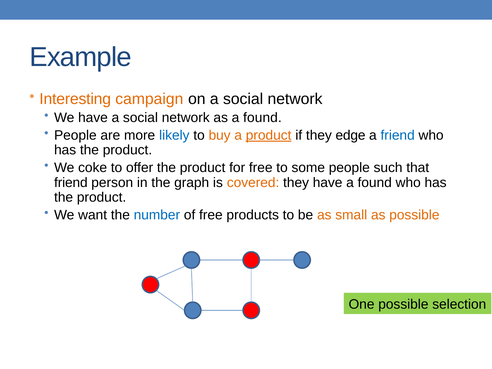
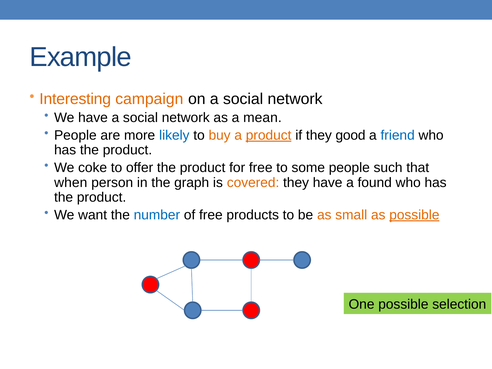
as a found: found -> mean (262, 118)
edge: edge -> good (351, 135)
friend: friend -> when (71, 183)
possible underline: none -> present (414, 215)
